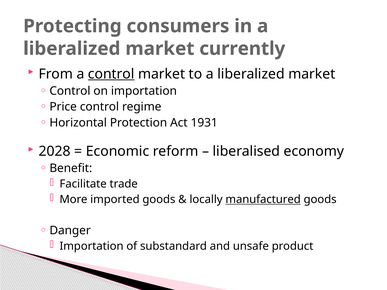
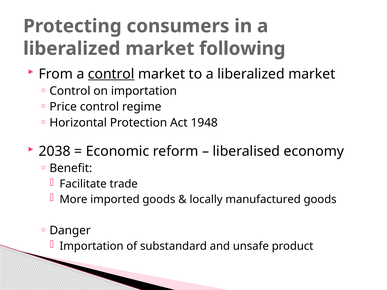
currently: currently -> following (242, 49)
1931: 1931 -> 1948 (204, 123)
2028: 2028 -> 2038 (55, 151)
manufactured underline: present -> none (263, 200)
